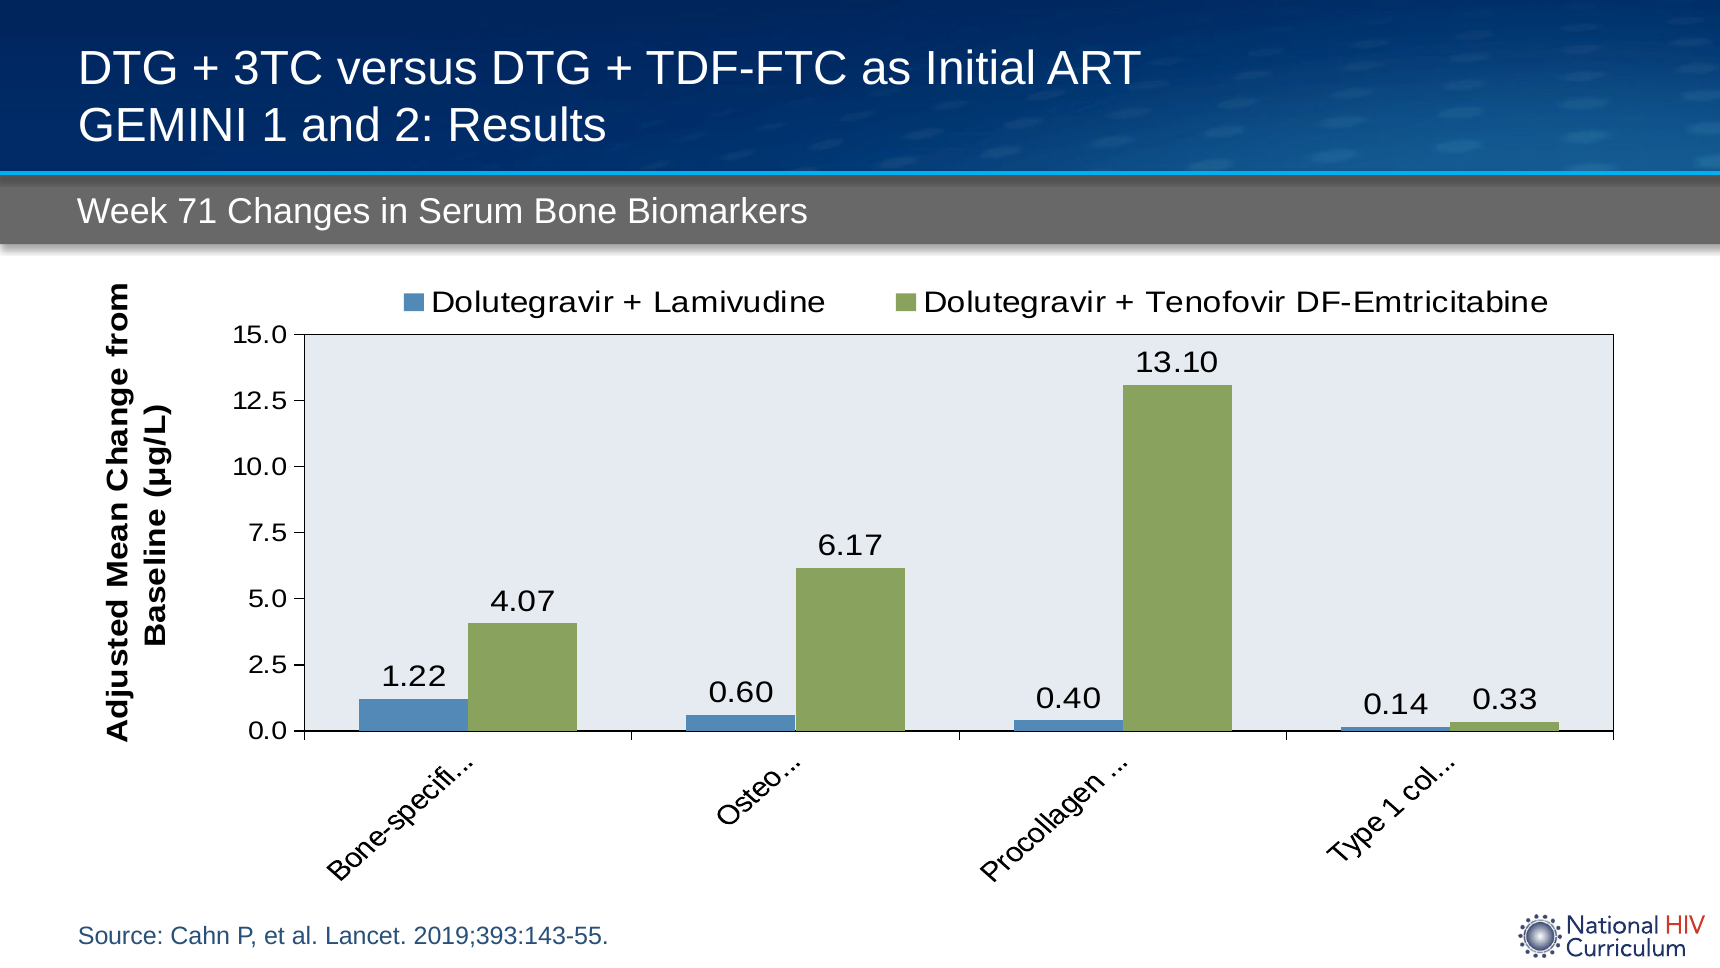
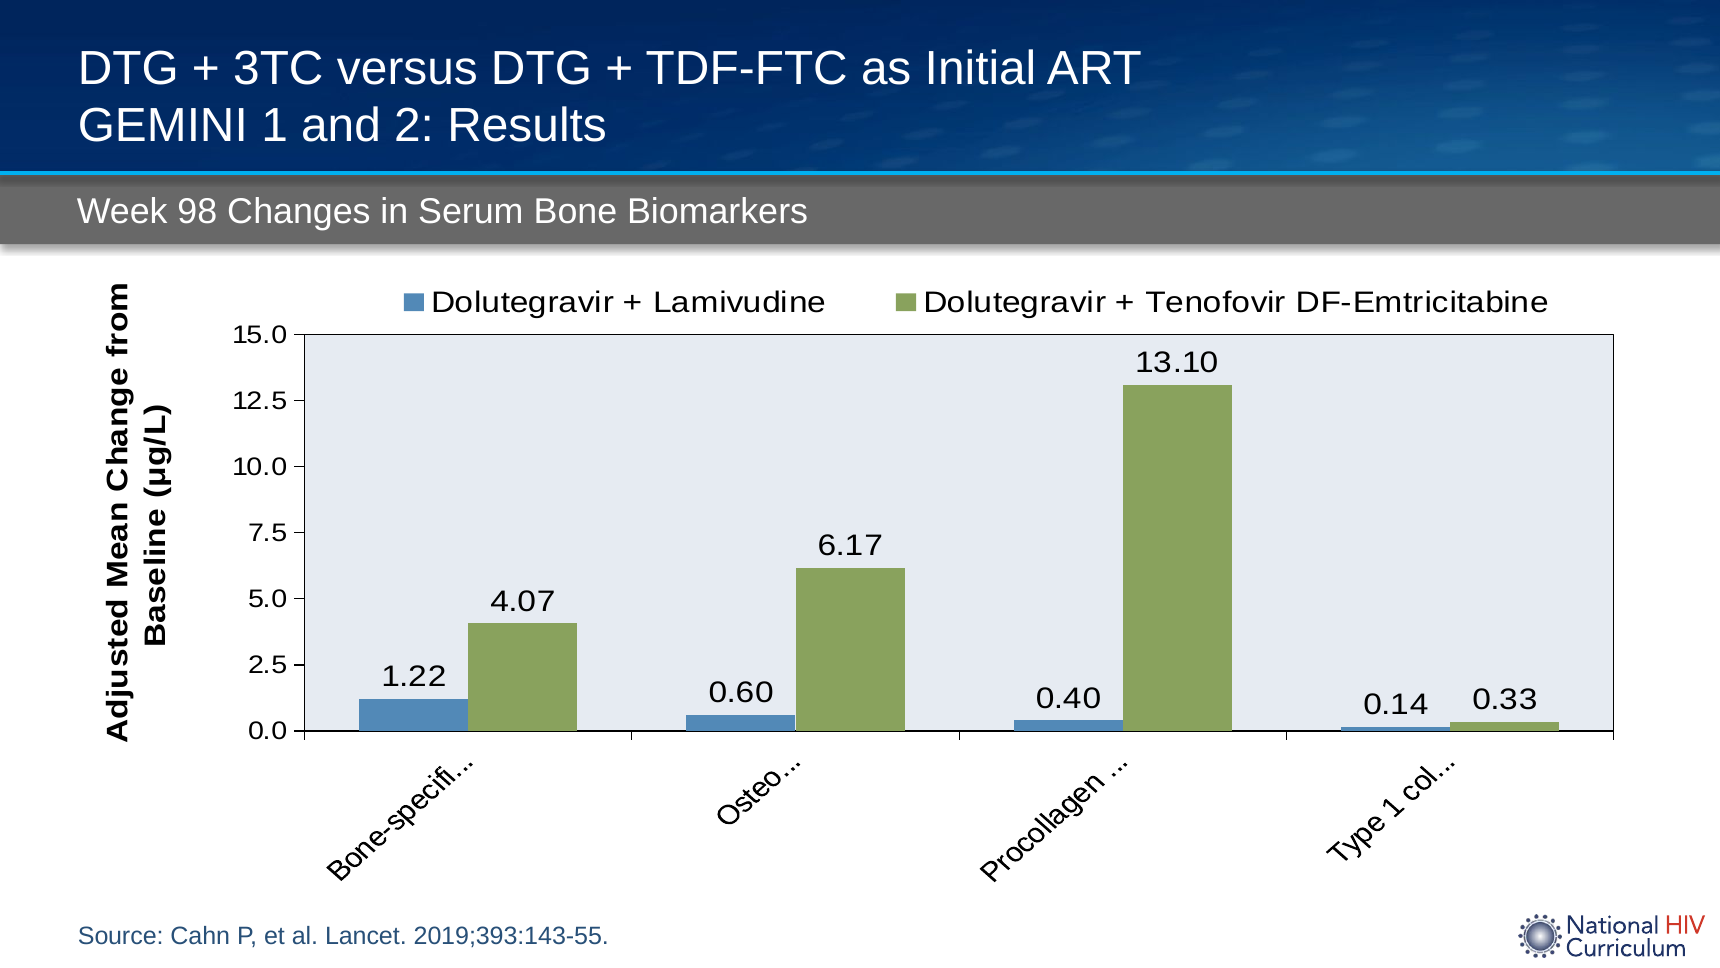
71: 71 -> 98 (197, 212)
